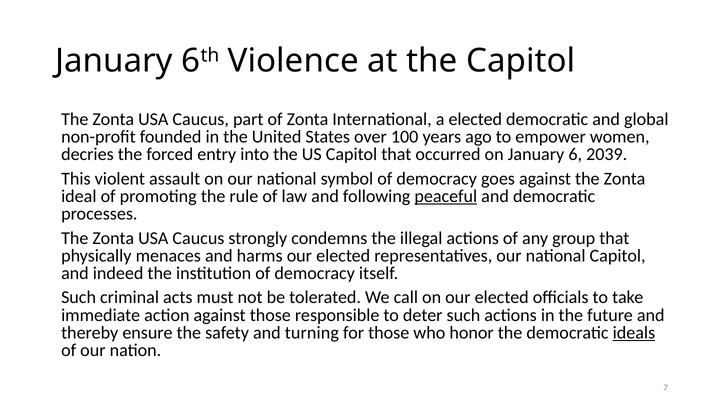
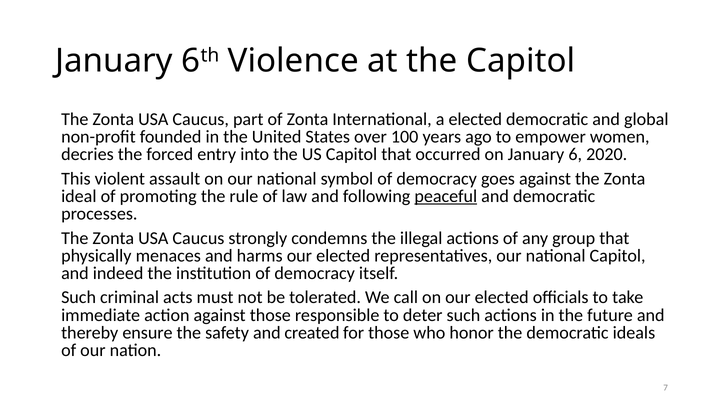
2039: 2039 -> 2020 (607, 155)
turning: turning -> created (312, 333)
ideals underline: present -> none (634, 333)
